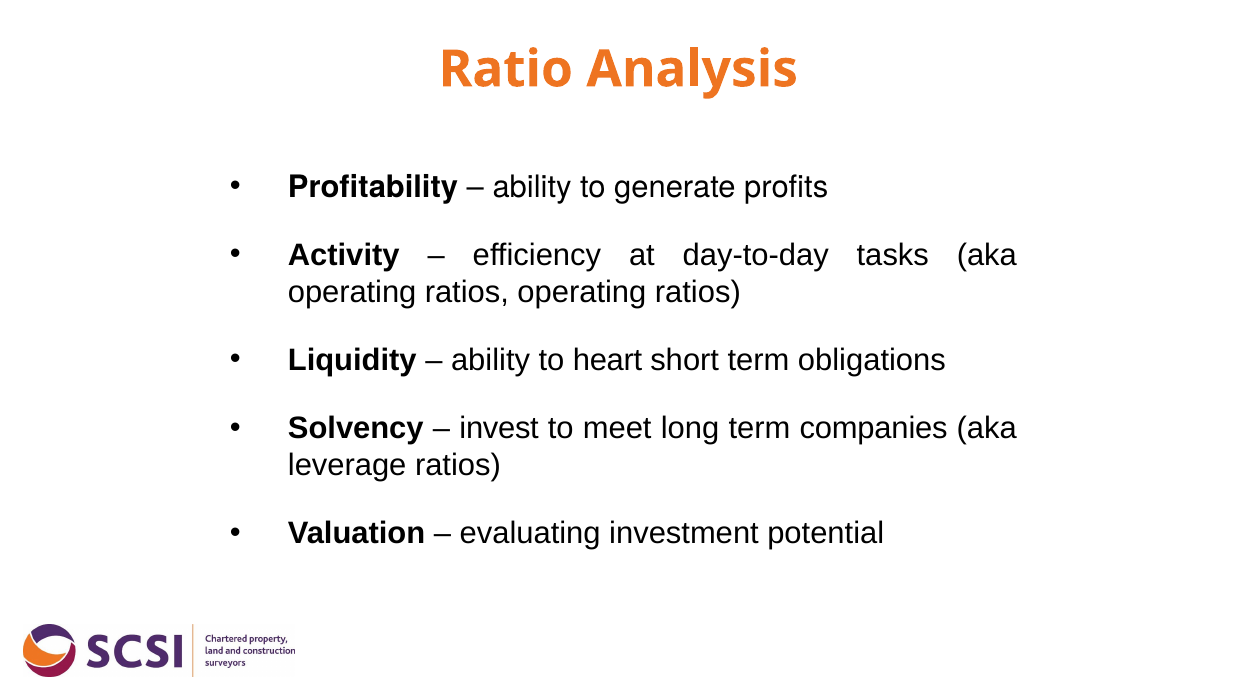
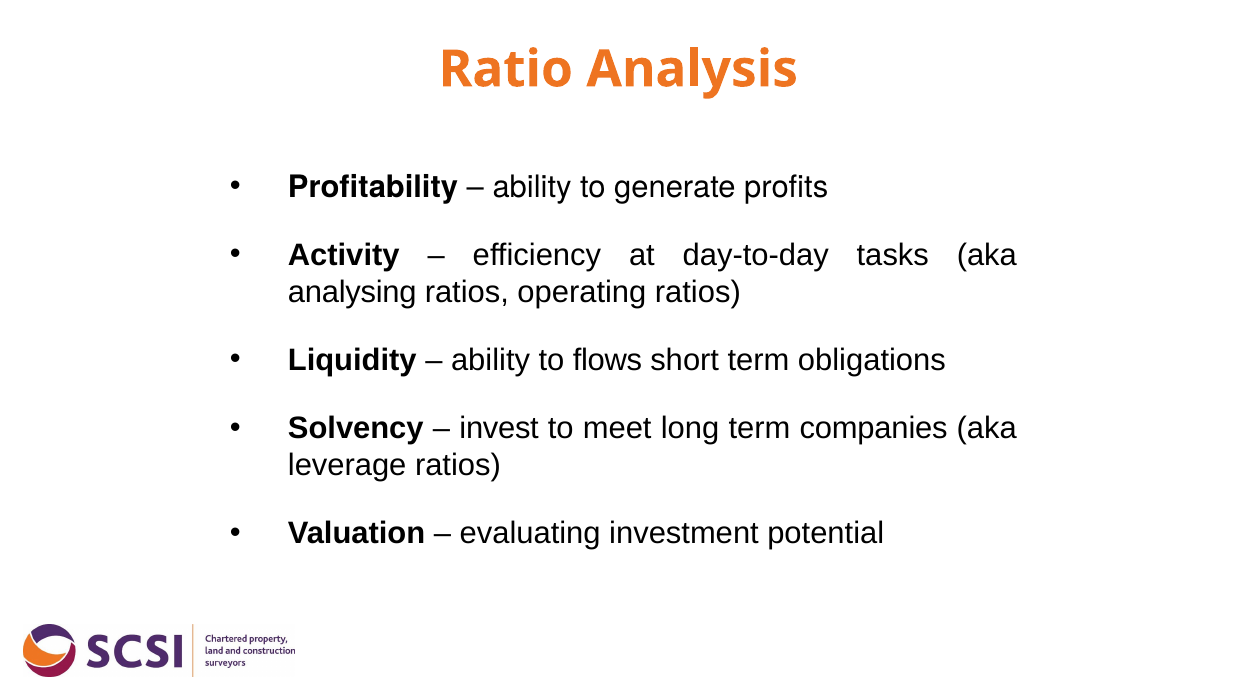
operating: operating -> analysing (352, 292)
heart: heart -> flows (607, 360)
